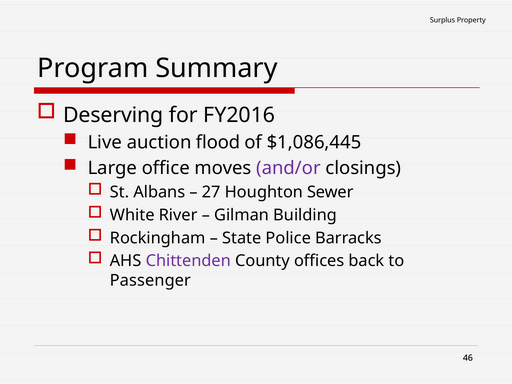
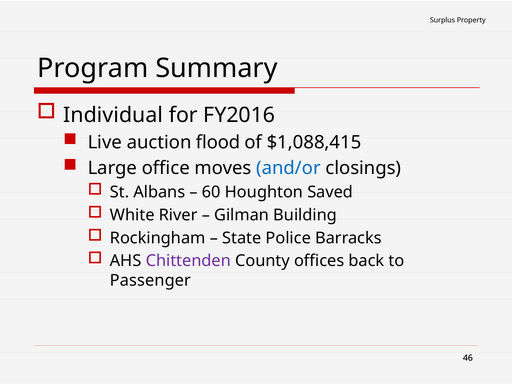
Deserving: Deserving -> Individual (113, 115)
$1,086,445: $1,086,445 -> $1,088,415 (314, 142)
and/or colour: purple -> blue (288, 168)
27: 27 -> 60 (211, 192)
Sewer: Sewer -> Saved (330, 192)
